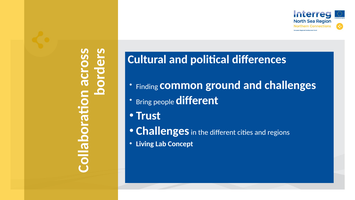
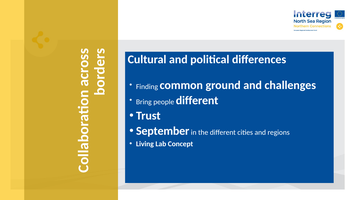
Challenges: Challenges -> September (163, 131)
